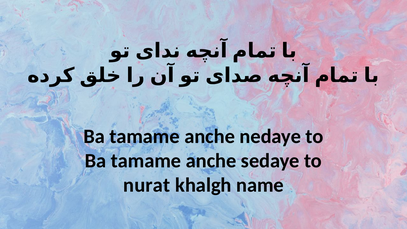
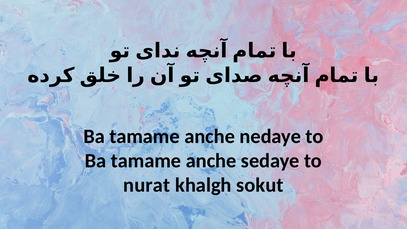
name: name -> sokut (260, 185)
